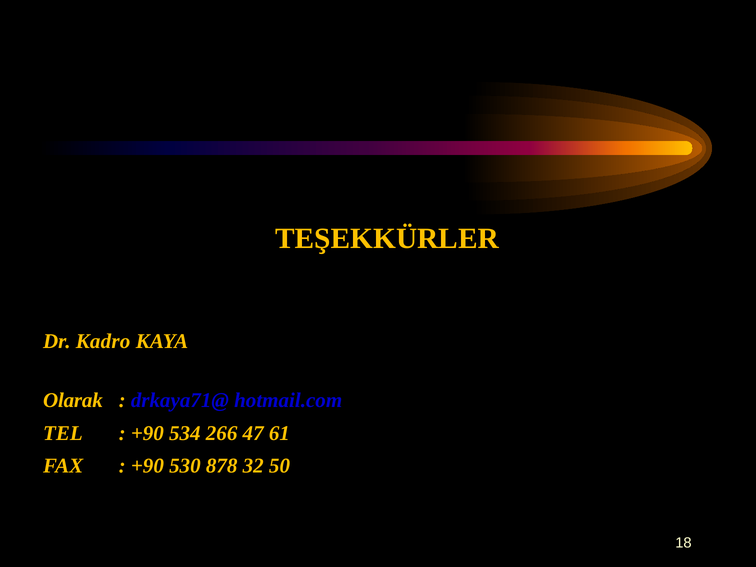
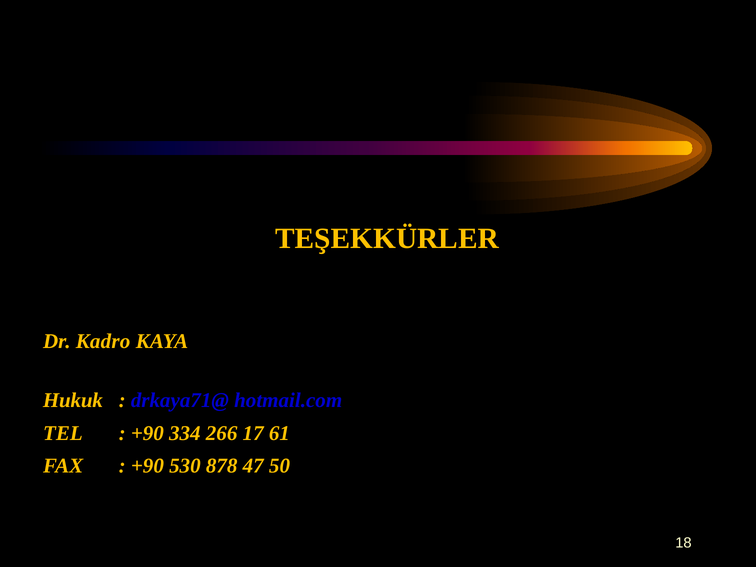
Olarak: Olarak -> Hukuk (73, 401)
534: 534 -> 334 (185, 433)
47: 47 -> 17 (253, 433)
32: 32 -> 47 (253, 466)
